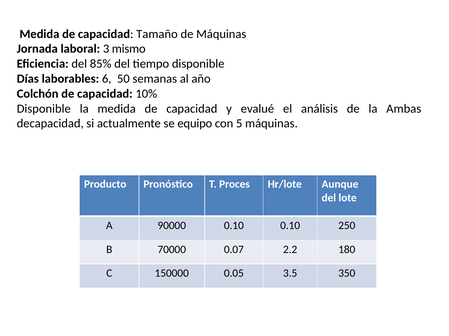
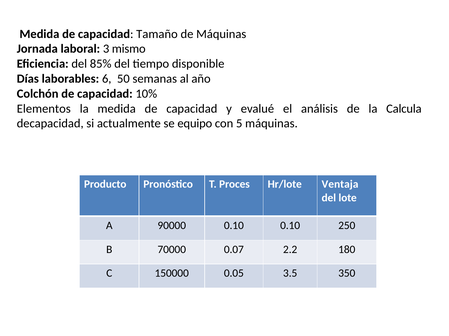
Disponible: Disponible -> Elementos (44, 109)
Ambas: Ambas -> Calcula (404, 109)
Aunque: Aunque -> Ventaja (340, 185)
